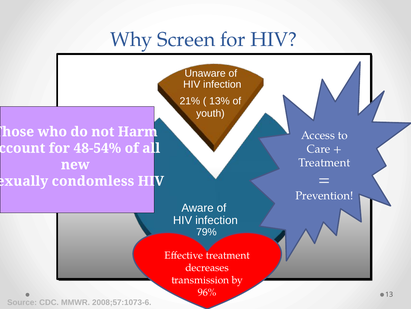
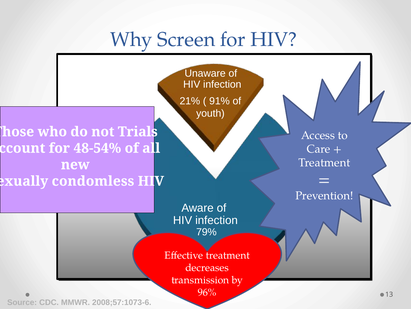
13%: 13% -> 91% (220, 101)
Harm: Harm -> Trials (138, 131)
